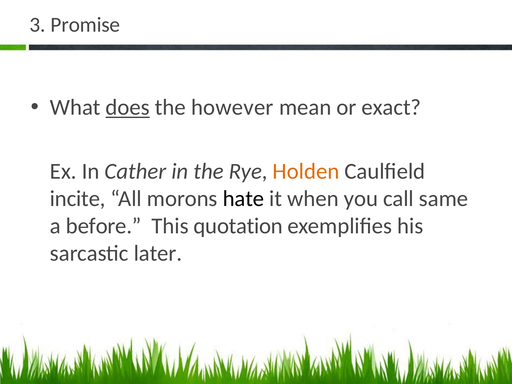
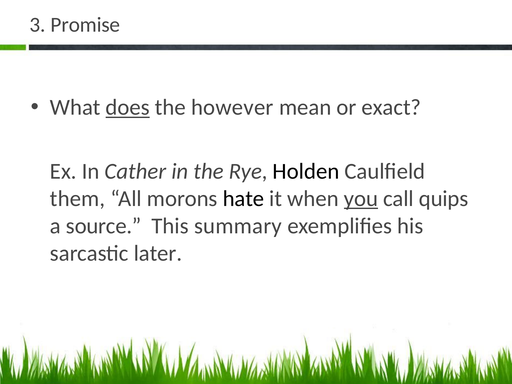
Holden colour: orange -> black (306, 171)
incite: incite -> them (78, 199)
you underline: none -> present (361, 199)
same: same -> quips (444, 199)
before: before -> source (104, 226)
quotation: quotation -> summary (238, 226)
